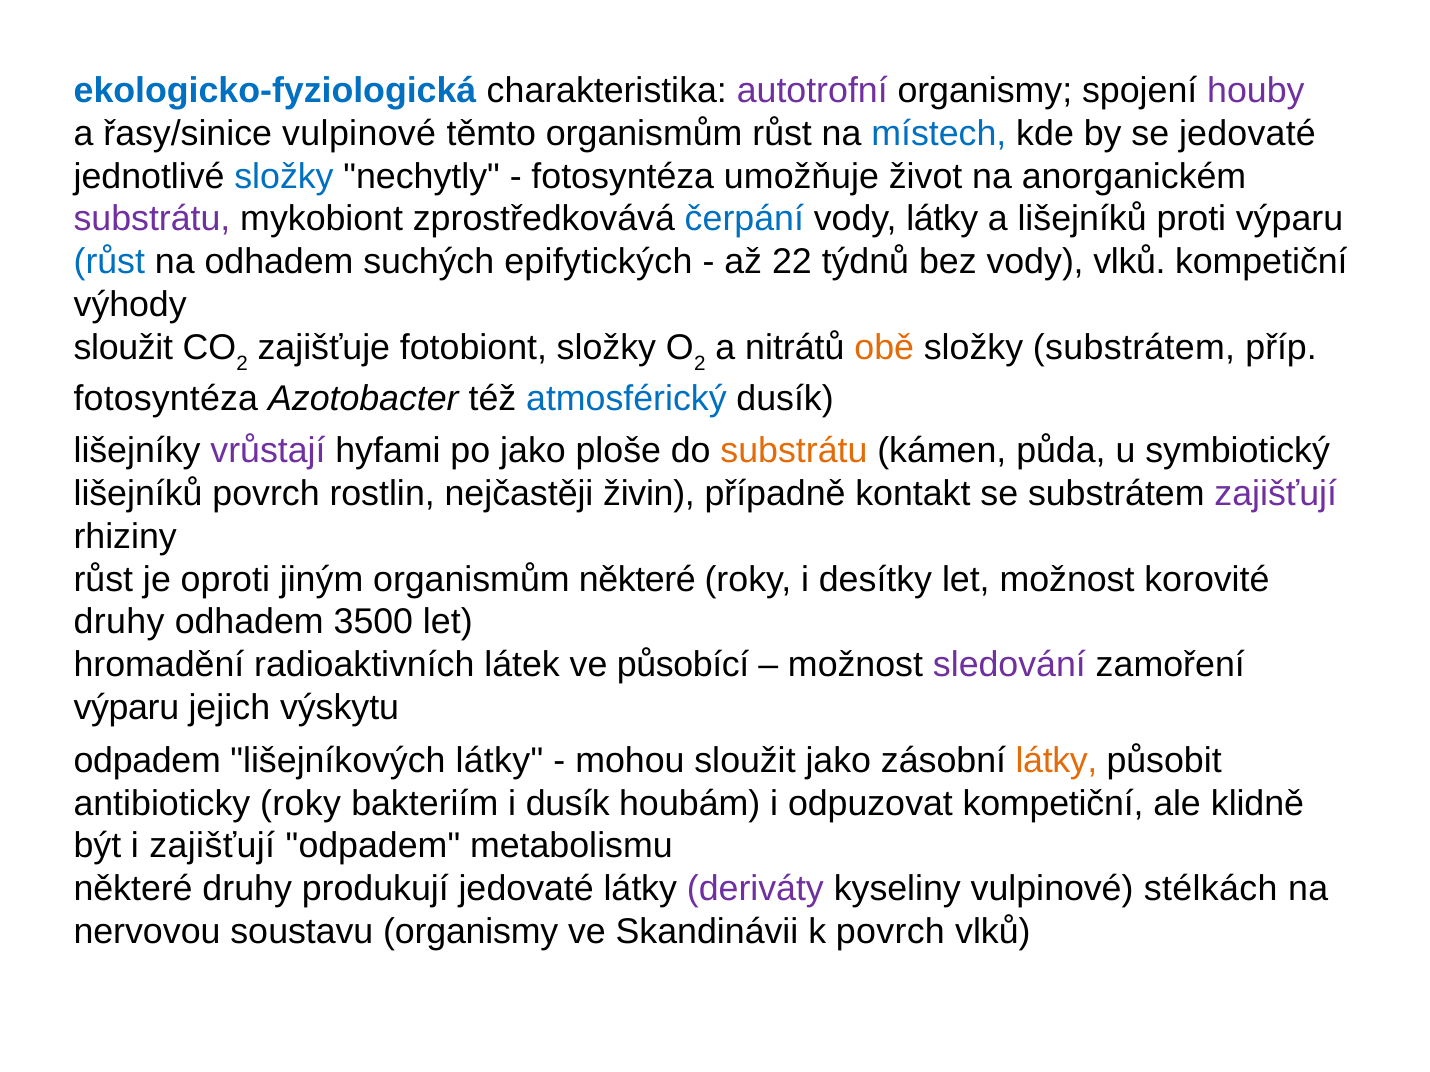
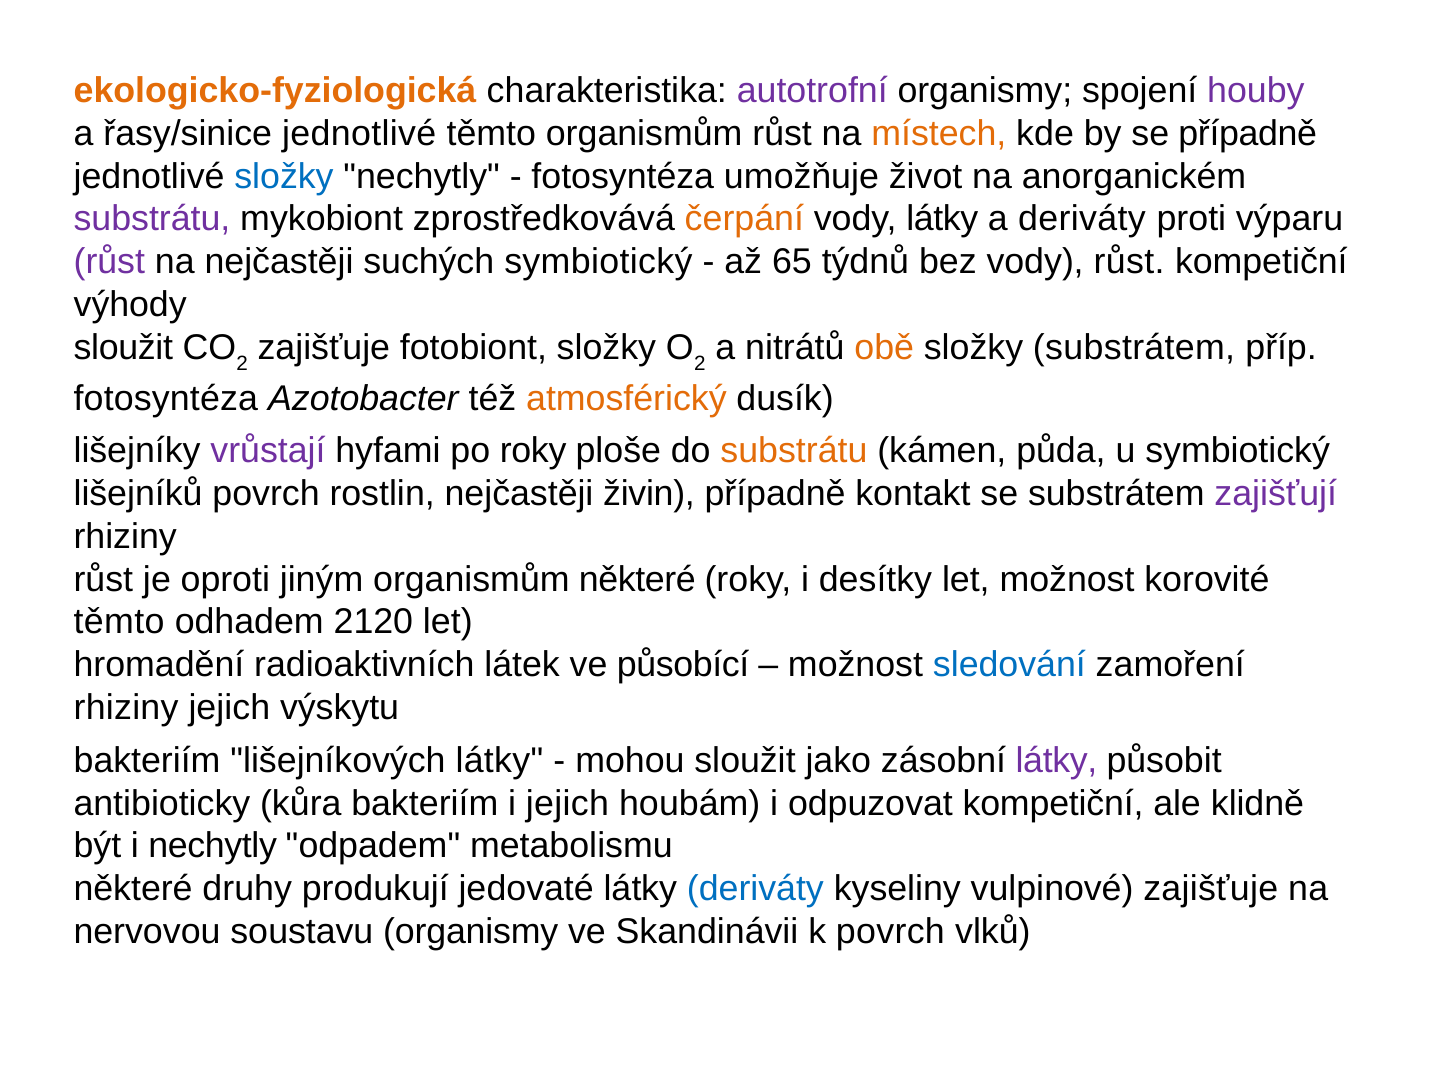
ekologicko-fyziologická colour: blue -> orange (275, 90)
řasy/sinice vulpinové: vulpinové -> jednotlivé (359, 133)
místech colour: blue -> orange (939, 133)
se jedovaté: jedovaté -> případně (1248, 133)
čerpání colour: blue -> orange (744, 219)
a lišejníků: lišejníků -> deriváty (1082, 219)
růst colour: blue -> purple (109, 262)
na odhadem: odhadem -> nejčastěji (279, 262)
suchých epifytických: epifytických -> symbiotický (598, 262)
22: 22 -> 65 (792, 262)
vody vlků: vlků -> růst (1129, 262)
atmosférický colour: blue -> orange (626, 398)
po jako: jako -> roky (533, 451)
druhy: druhy -> těmto (119, 622)
3500: 3500 -> 2120 (373, 622)
sledování colour: purple -> blue (1009, 665)
výparu: výparu -> rhiziny (126, 708)
odpadem: odpadem -> bakteriím (147, 761)
látky colour: orange -> purple (1056, 761)
antibioticky roky: roky -> kůra (301, 804)
i dusík: dusík -> jejich (567, 804)
i zajišťují: zajišťují -> nechytly (213, 846)
deriváty colour: purple -> blue (755, 889)
vulpinové stélkách: stélkách -> zajišťuje (1211, 889)
